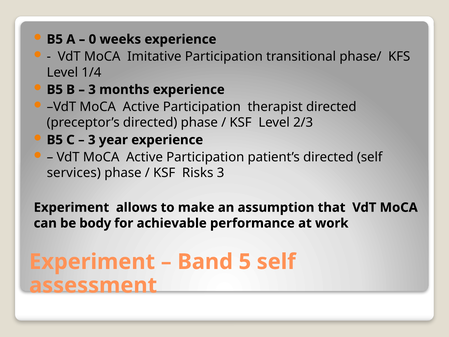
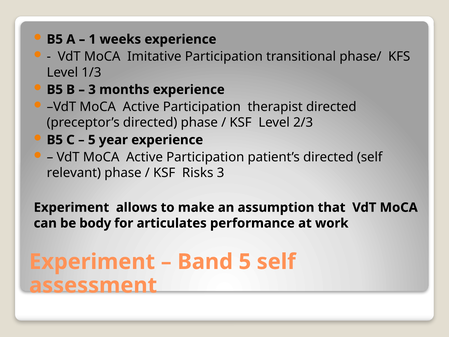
0: 0 -> 1 (92, 39)
1/4: 1/4 -> 1/3 (91, 72)
3: 3 -> 5 (92, 140)
services: services -> relevant (74, 173)
achievable: achievable -> articulates (172, 223)
